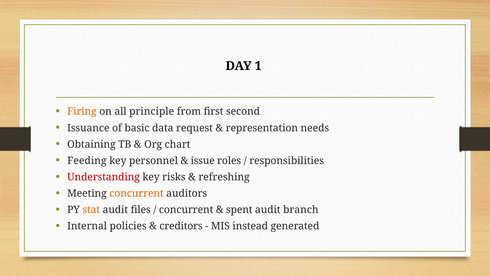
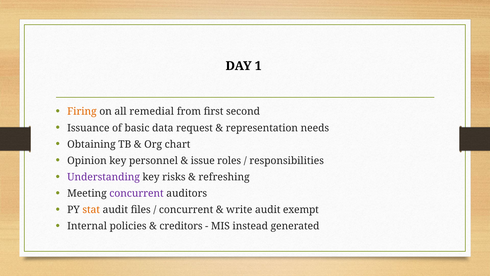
principle: principle -> remedial (152, 111)
Feeding: Feeding -> Opinion (87, 160)
Understanding colour: red -> purple (104, 177)
concurrent colour: orange -> purple (137, 193)
spent: spent -> write (239, 209)
branch: branch -> exempt (301, 209)
